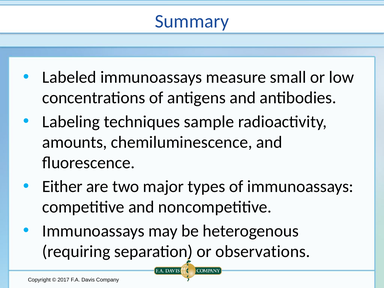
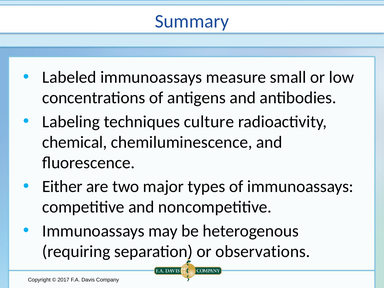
sample: sample -> culture (209, 122)
amounts: amounts -> chemical (75, 142)
